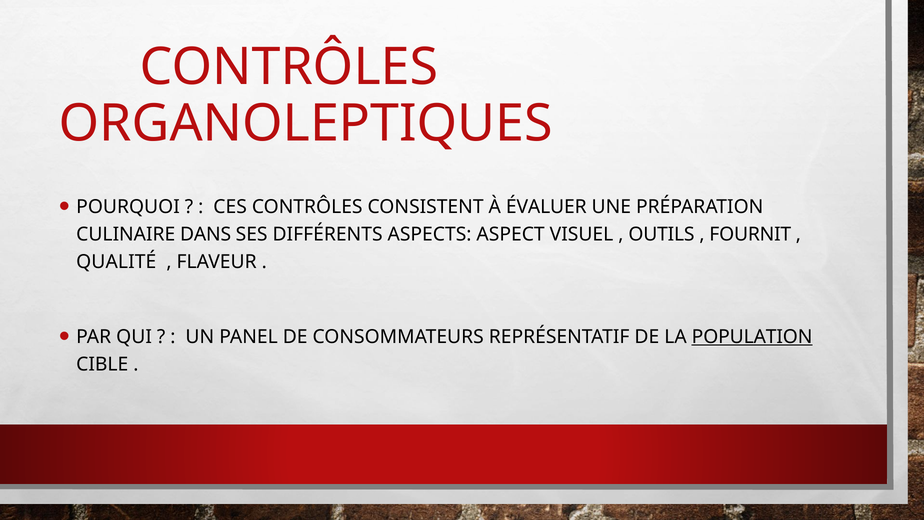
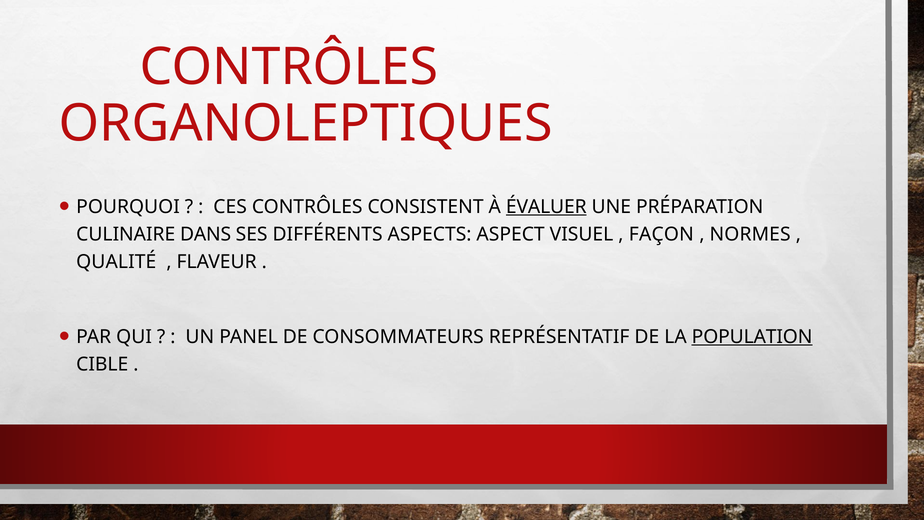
ÉVALUER underline: none -> present (546, 207)
OUTILS: OUTILS -> FAÇON (661, 234)
FOURNIT: FOURNIT -> NORMES (750, 234)
